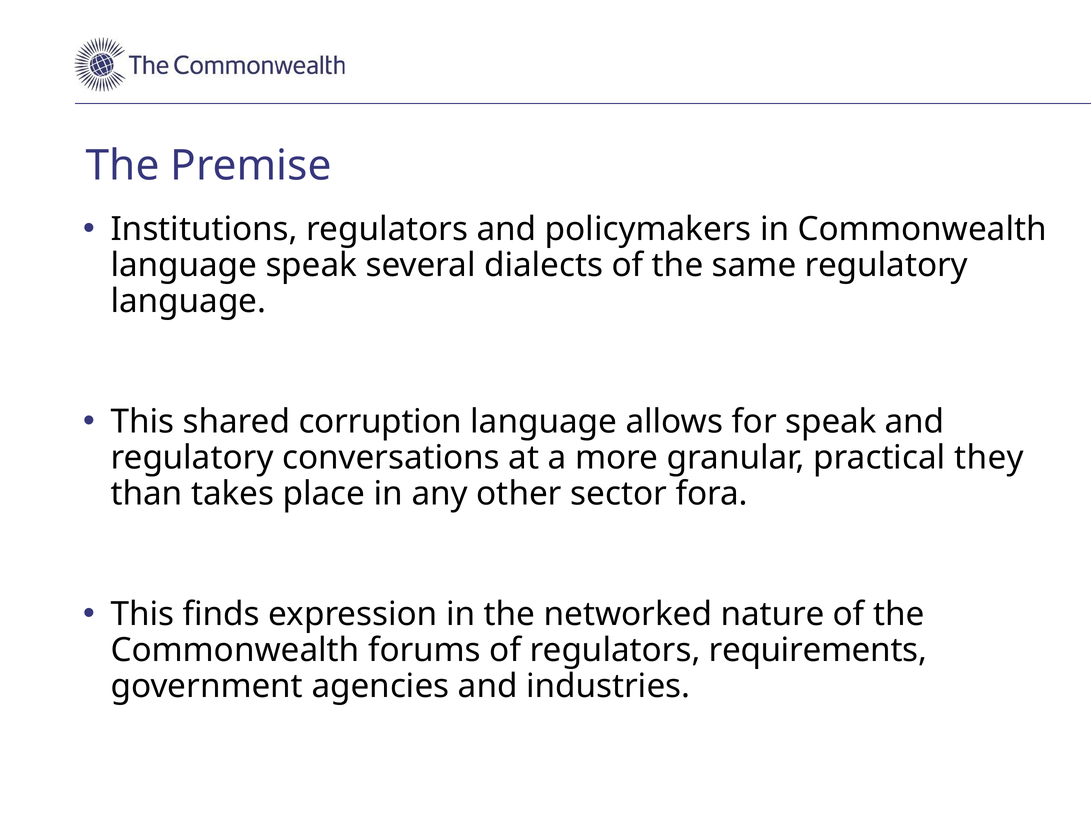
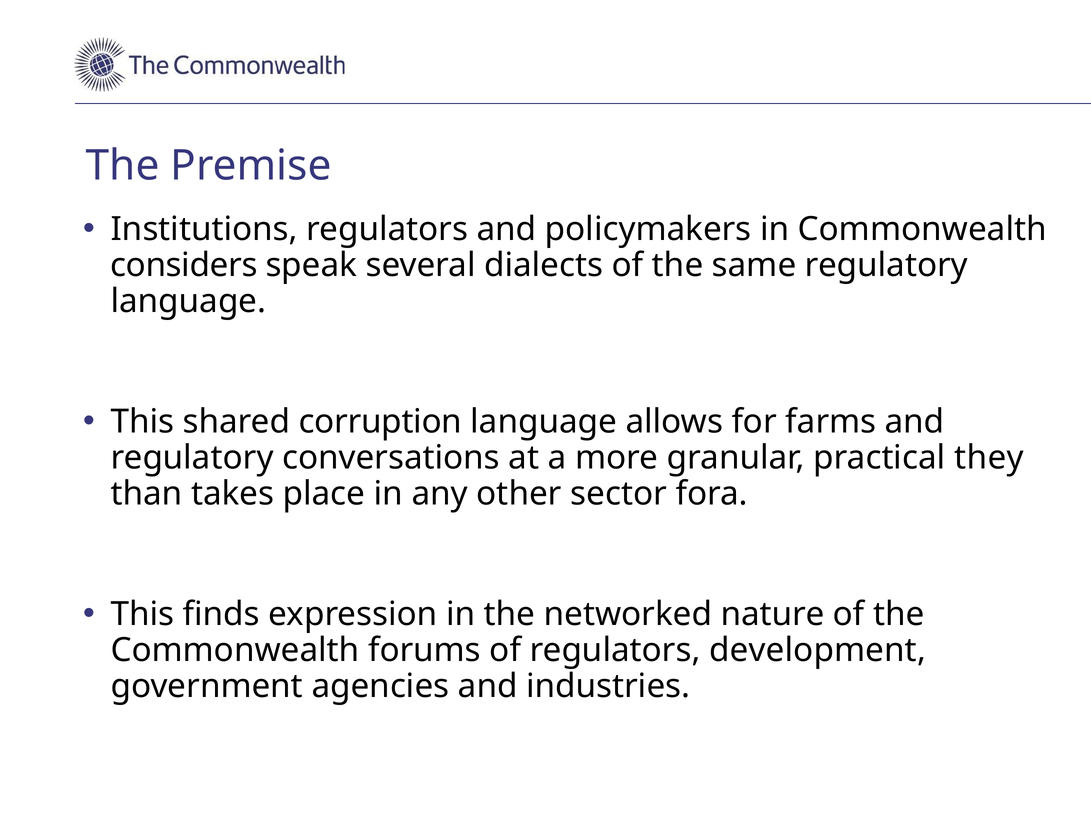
language: language -> considers (184, 265)
for speak: speak -> farms (831, 421)
requirements: requirements -> development (818, 650)
